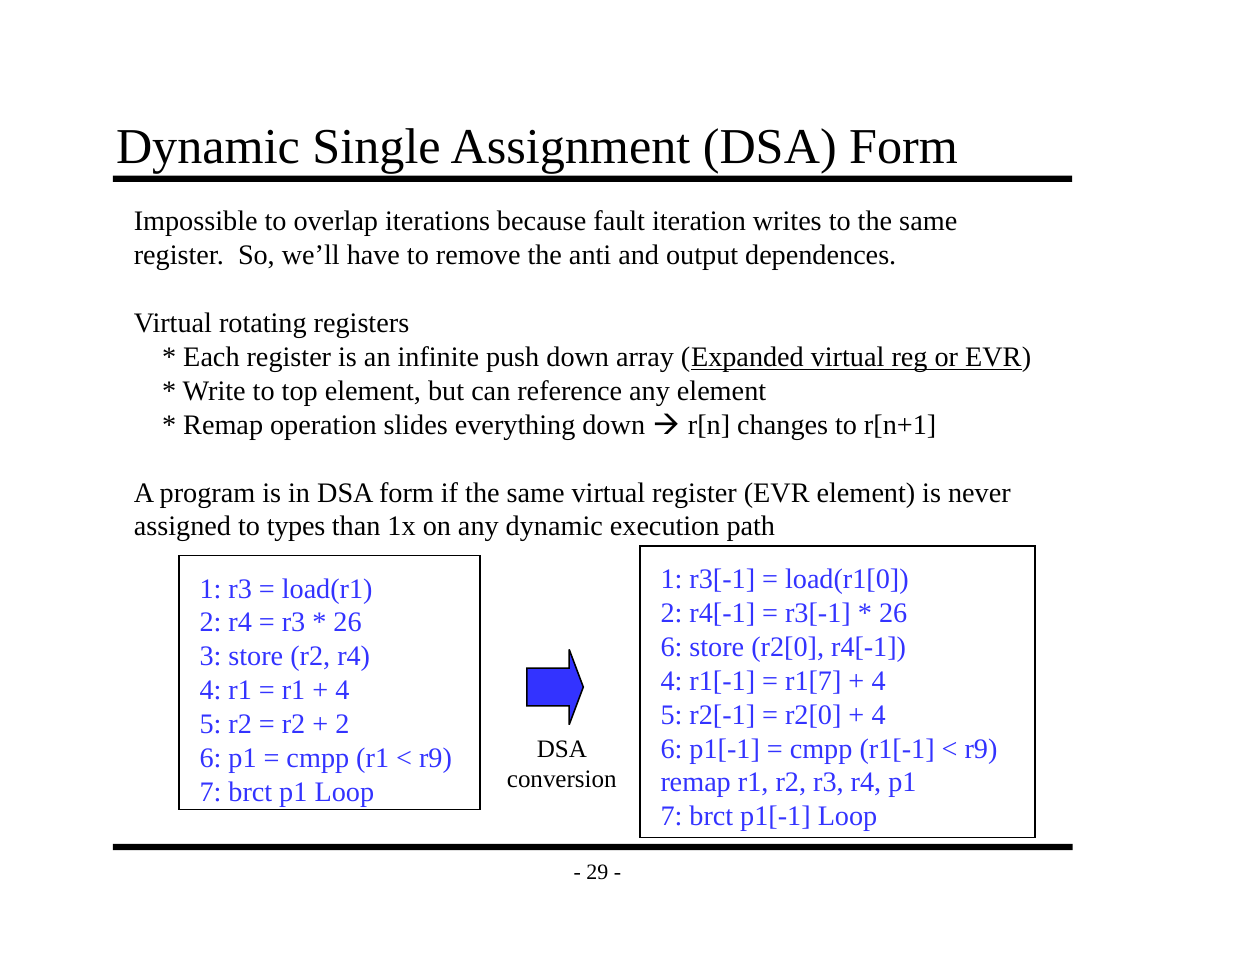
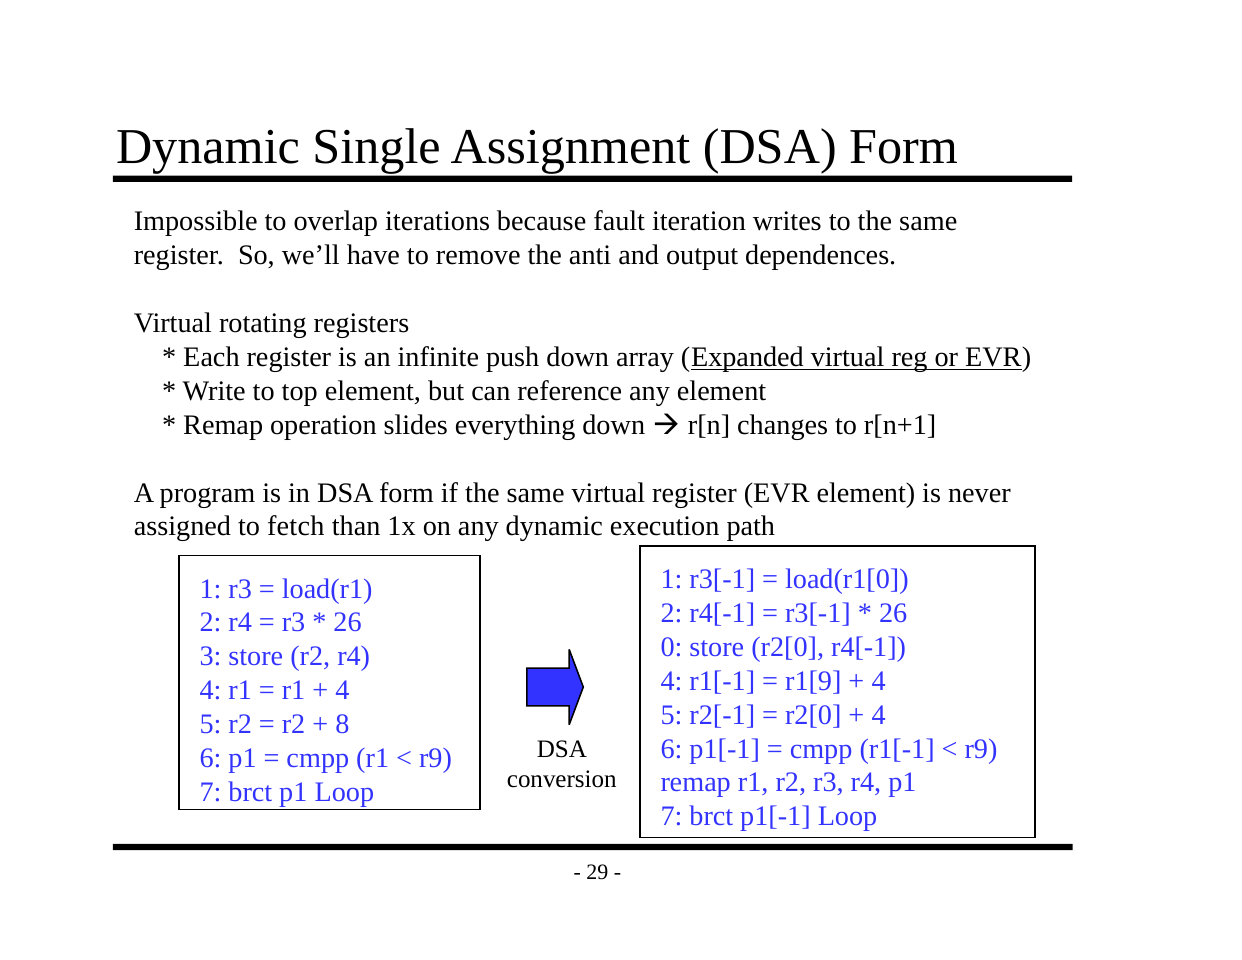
types: types -> fetch (296, 526)
6: 6 -> 0 (671, 647)
r1[7: r1[7 -> r1[9 (813, 681)
2: 2 -> 8 (342, 724)
